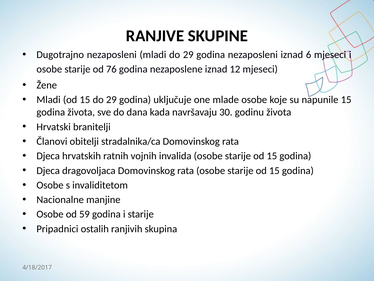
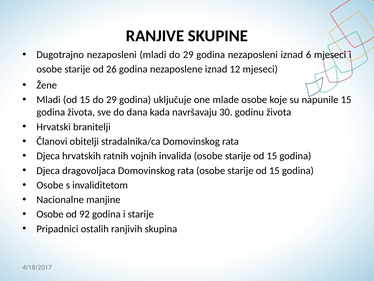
76: 76 -> 26 (111, 69)
59: 59 -> 92 (84, 214)
